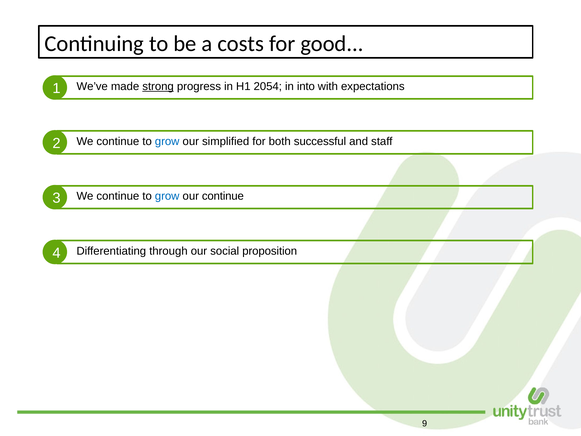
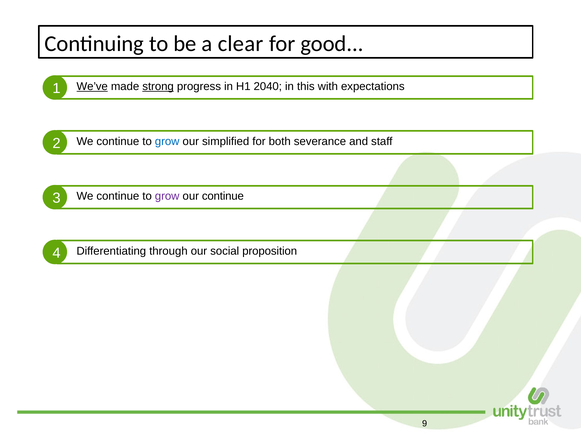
costs: costs -> clear (241, 44)
We’ve underline: none -> present (92, 86)
2054: 2054 -> 2040 (268, 86)
into: into -> this (306, 86)
successful: successful -> severance (320, 141)
grow colour: blue -> purple (167, 196)
